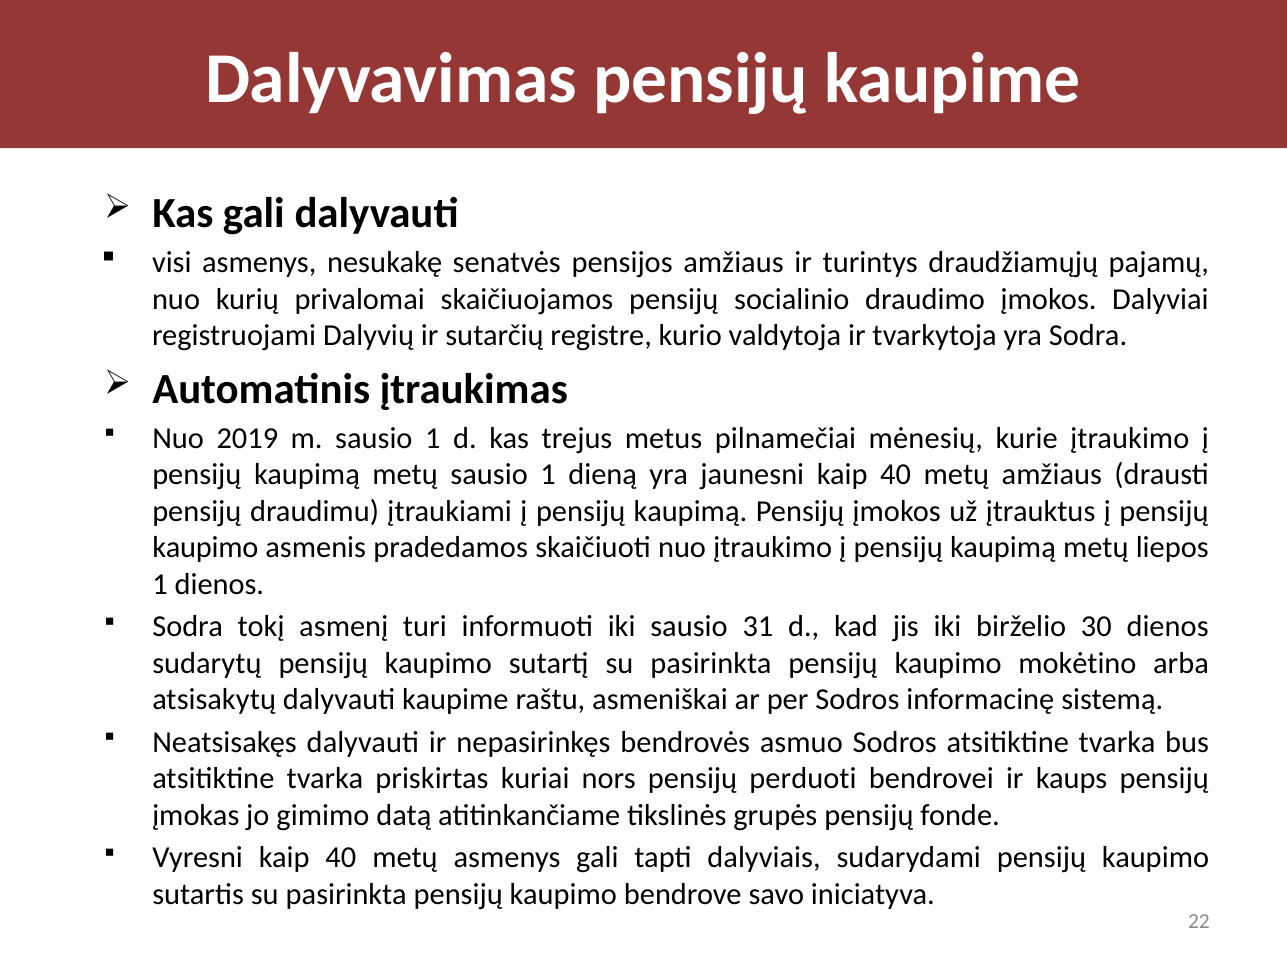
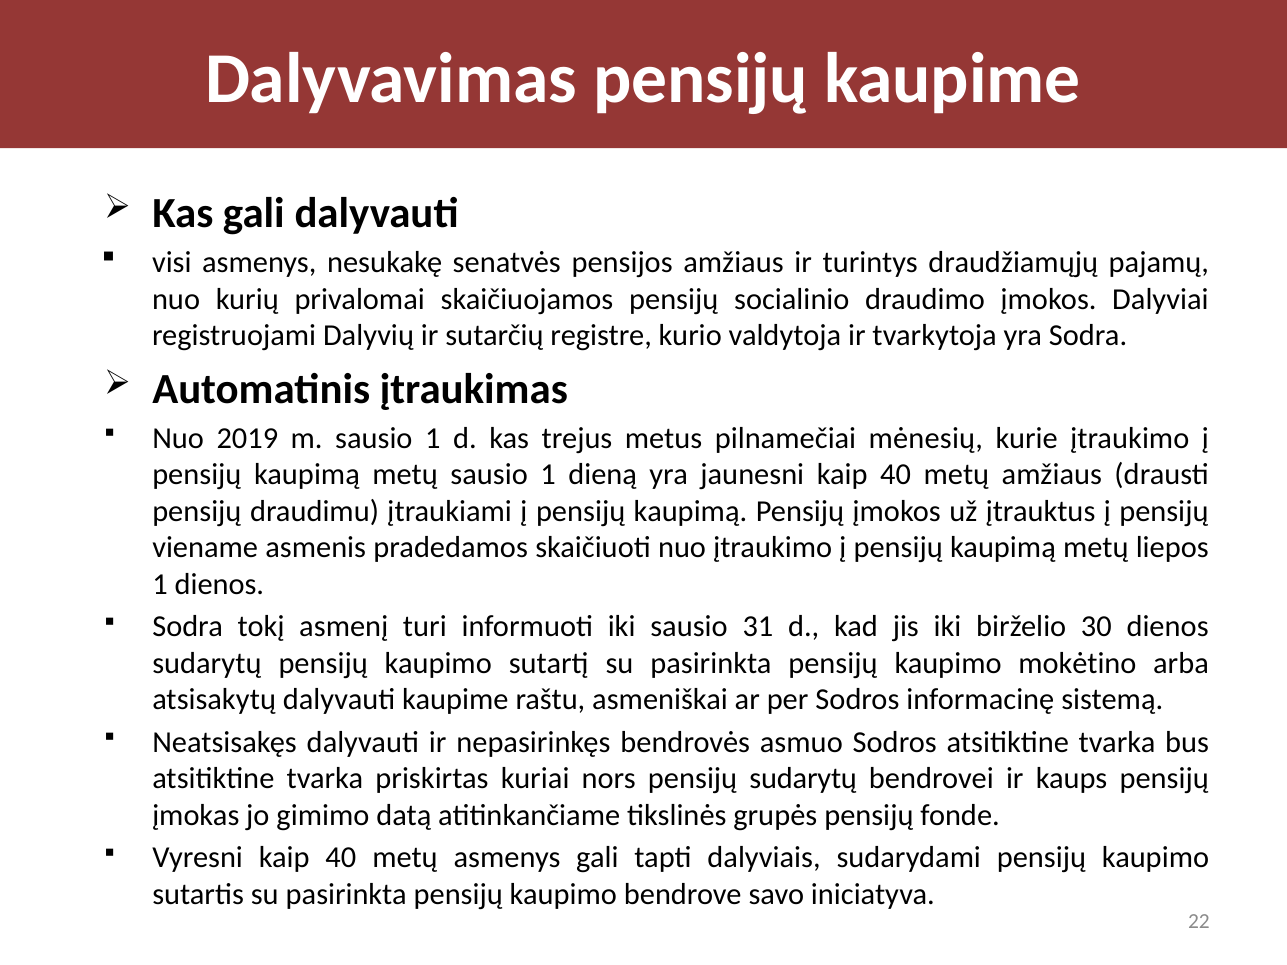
kaupimo: kaupimo -> viename (205, 548)
pensijų perduoti: perduoti -> sudarytų (803, 779)
